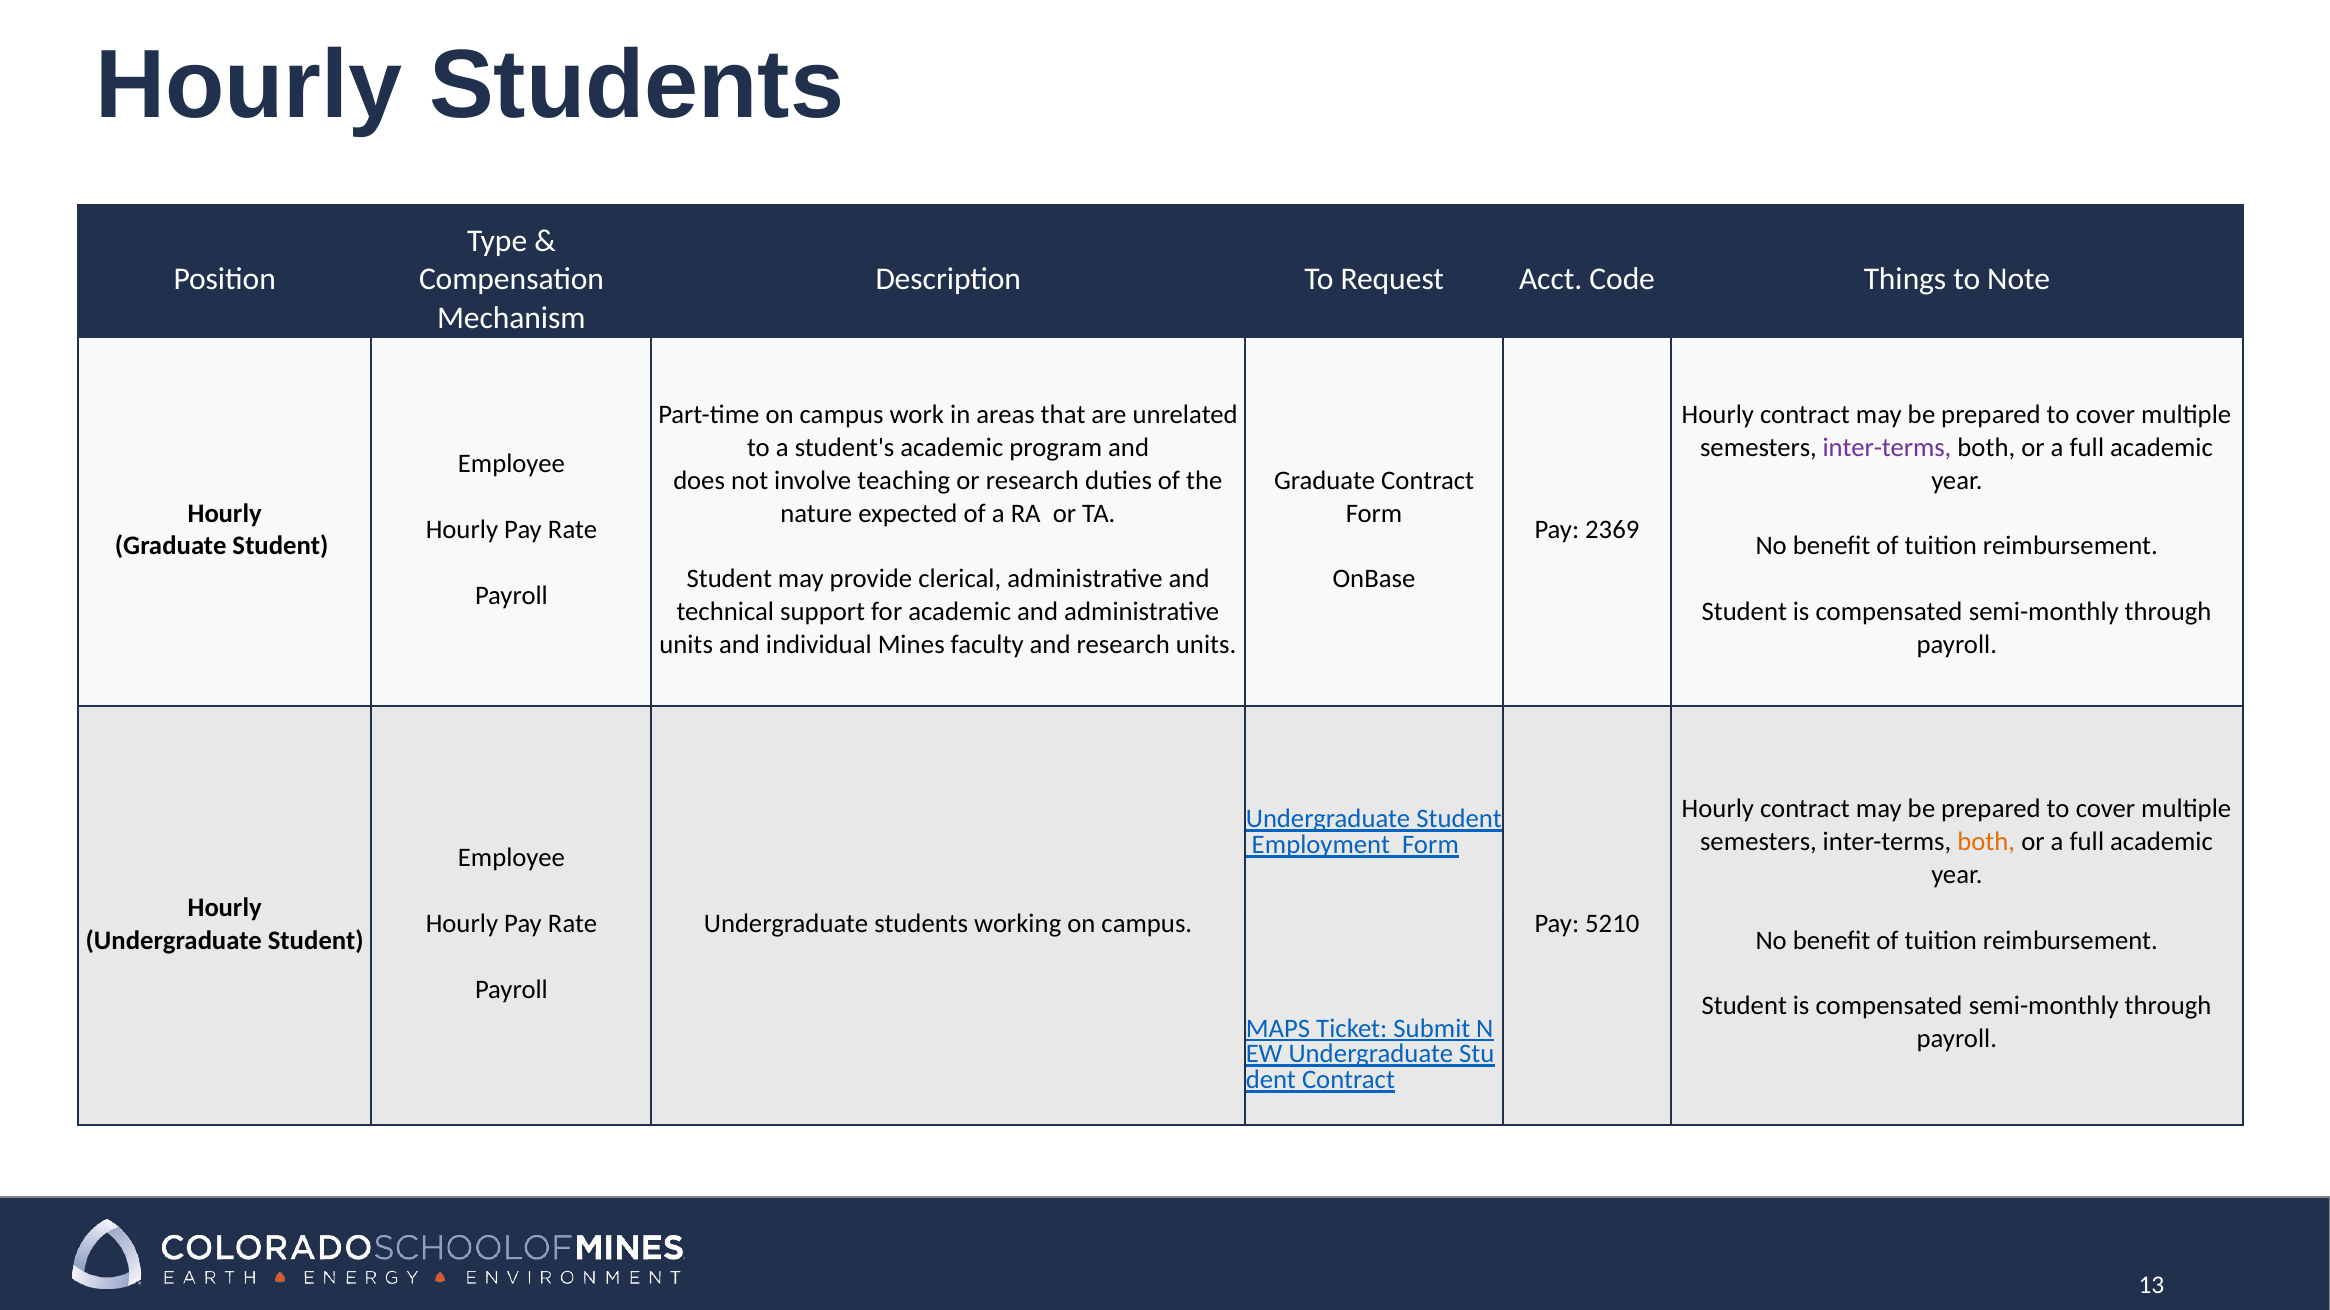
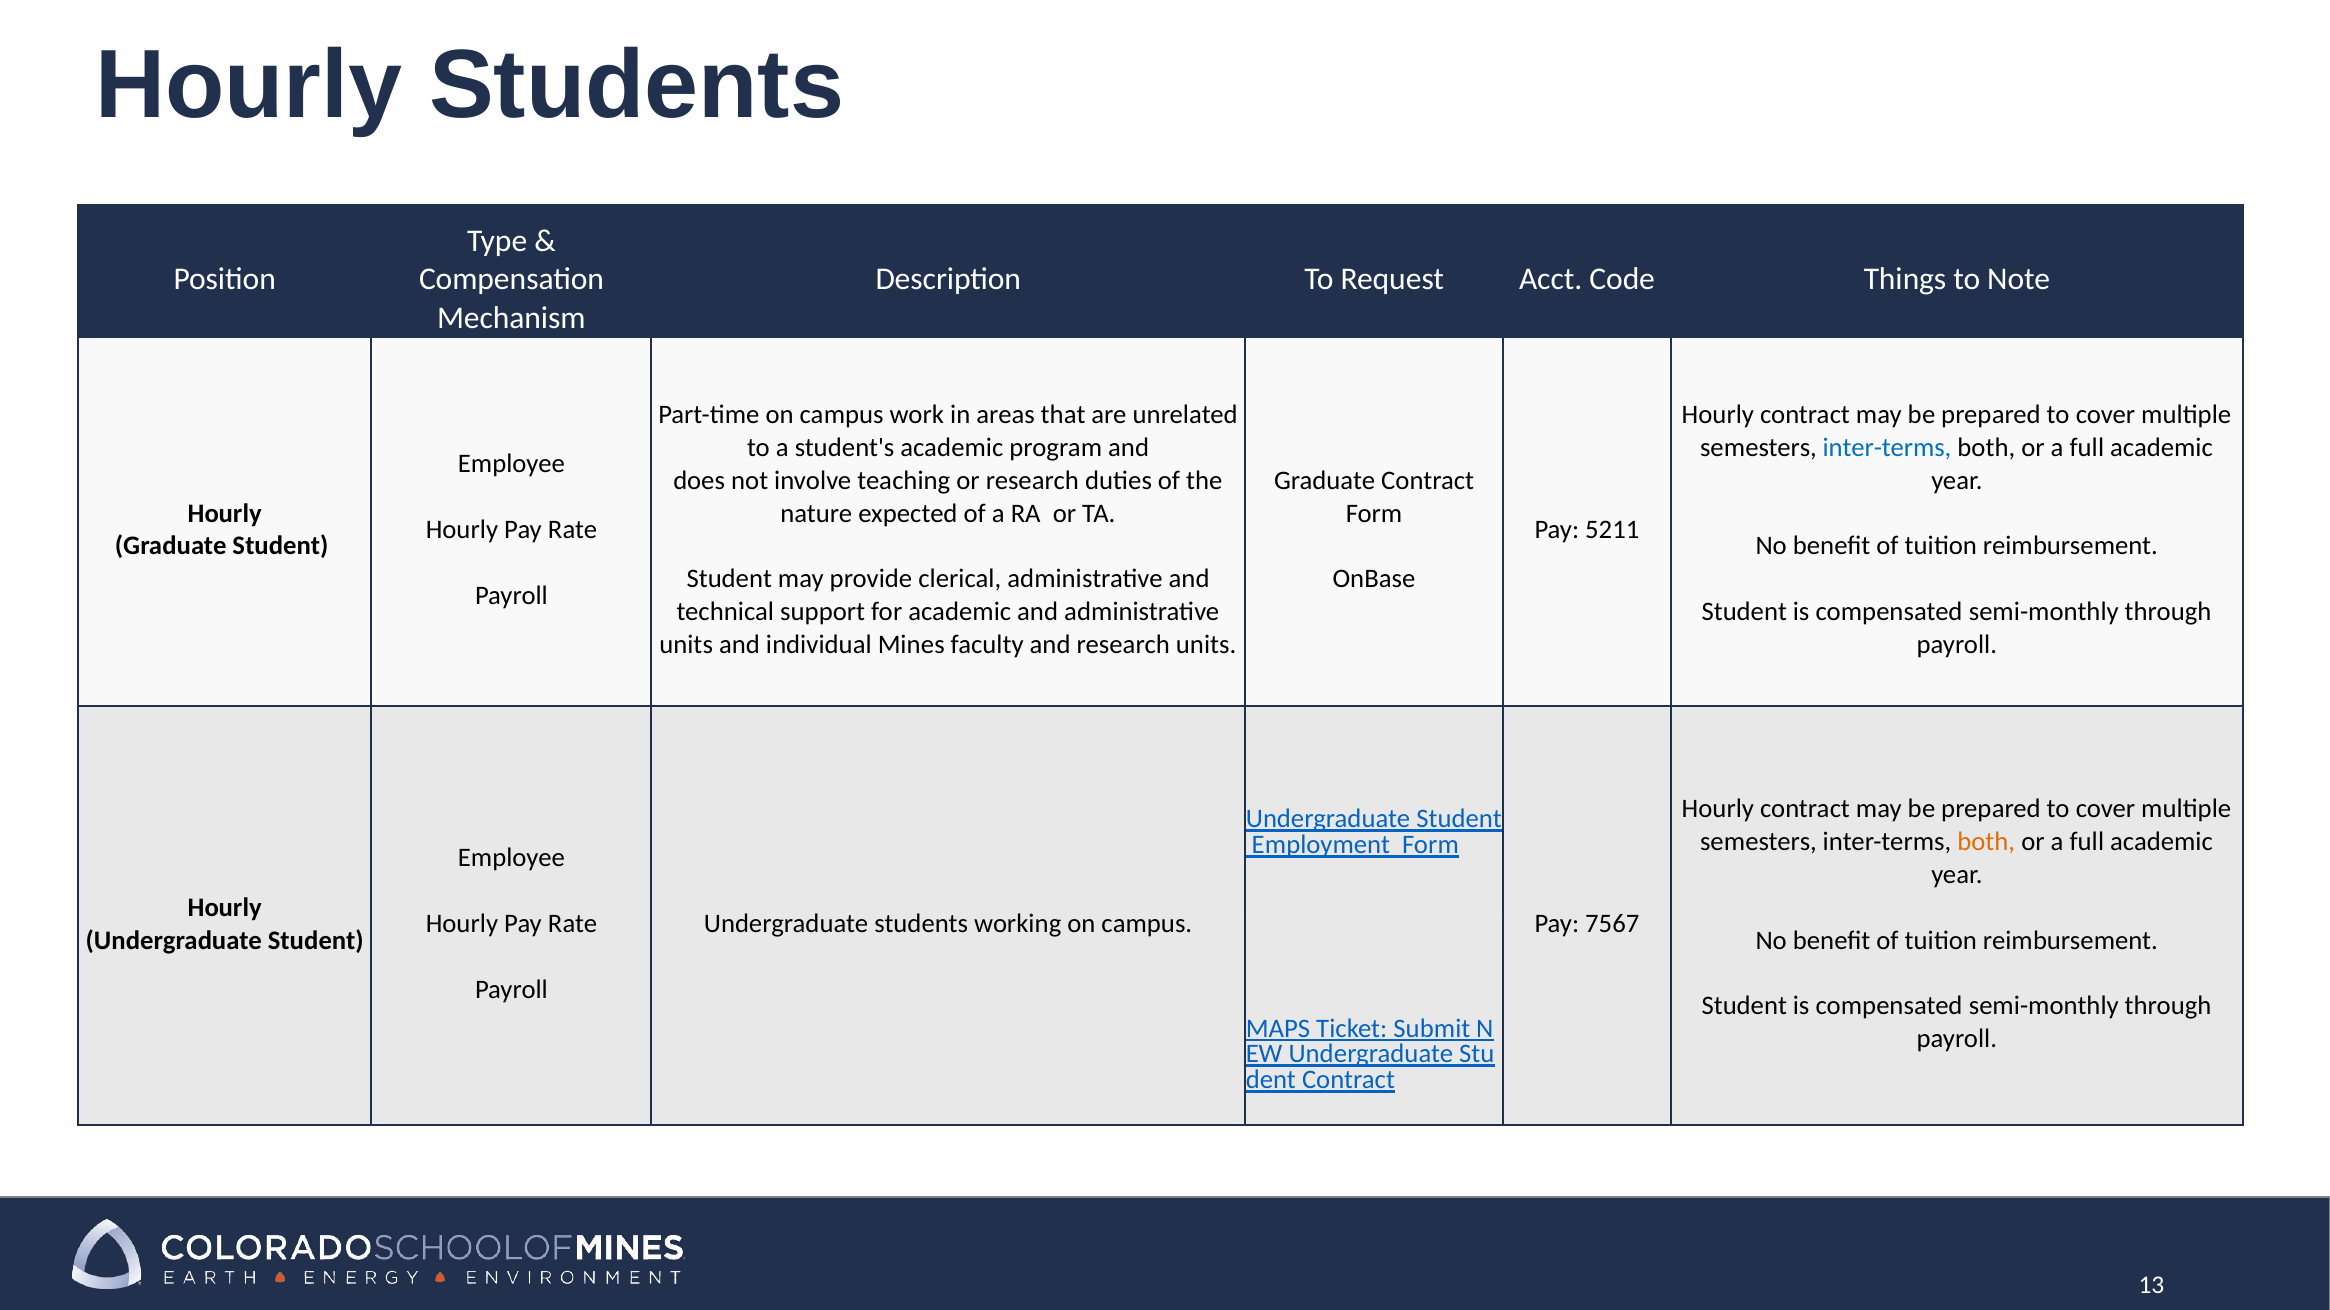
inter-terms colour: purple -> blue (1887, 448)
2369: 2369 -> 5211 (1612, 530)
5210: 5210 -> 7567 (1612, 924)
